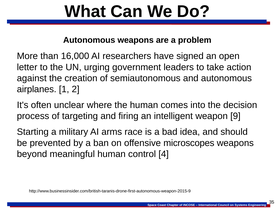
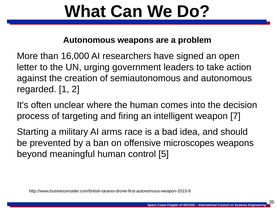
airplanes: airplanes -> regarded (37, 89)
9: 9 -> 7 (235, 116)
4: 4 -> 5 (164, 154)
